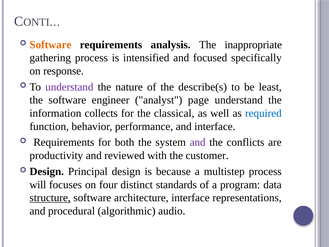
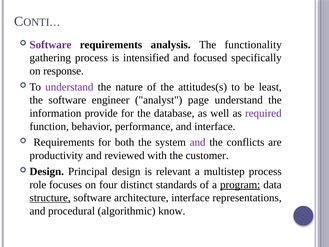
Software colour: orange -> purple (50, 45)
inappropriate: inappropriate -> functionality (253, 45)
describe(s: describe(s -> attitudes(s (203, 87)
collects: collects -> provide (101, 113)
classical: classical -> database (174, 113)
required colour: blue -> purple (263, 113)
because: because -> relevant (173, 171)
will: will -> role (38, 184)
program underline: none -> present (240, 184)
audio: audio -> know (172, 211)
